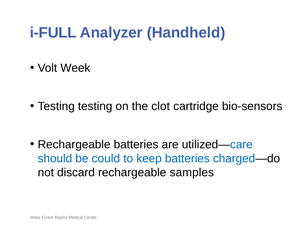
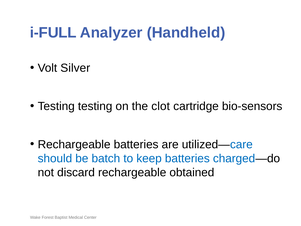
Week: Week -> Silver (75, 68)
could: could -> batch (106, 158)
samples: samples -> obtained (192, 172)
